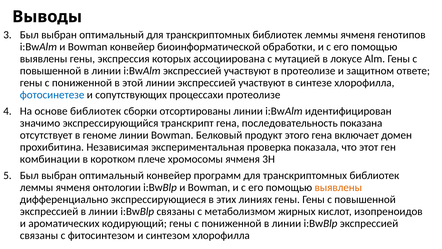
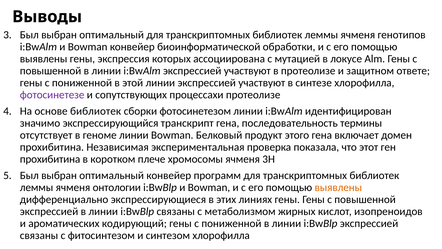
фотосинетезе colour: blue -> purple (52, 95)
отсортированы: отсортированы -> фотосинетезом (195, 111)
показана: показана -> термины (361, 123)
комбинации: комбинации -> прохибитина (50, 159)
